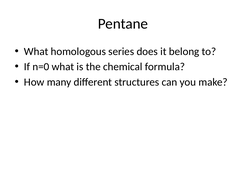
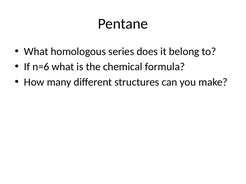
n=0: n=0 -> n=6 (41, 67)
